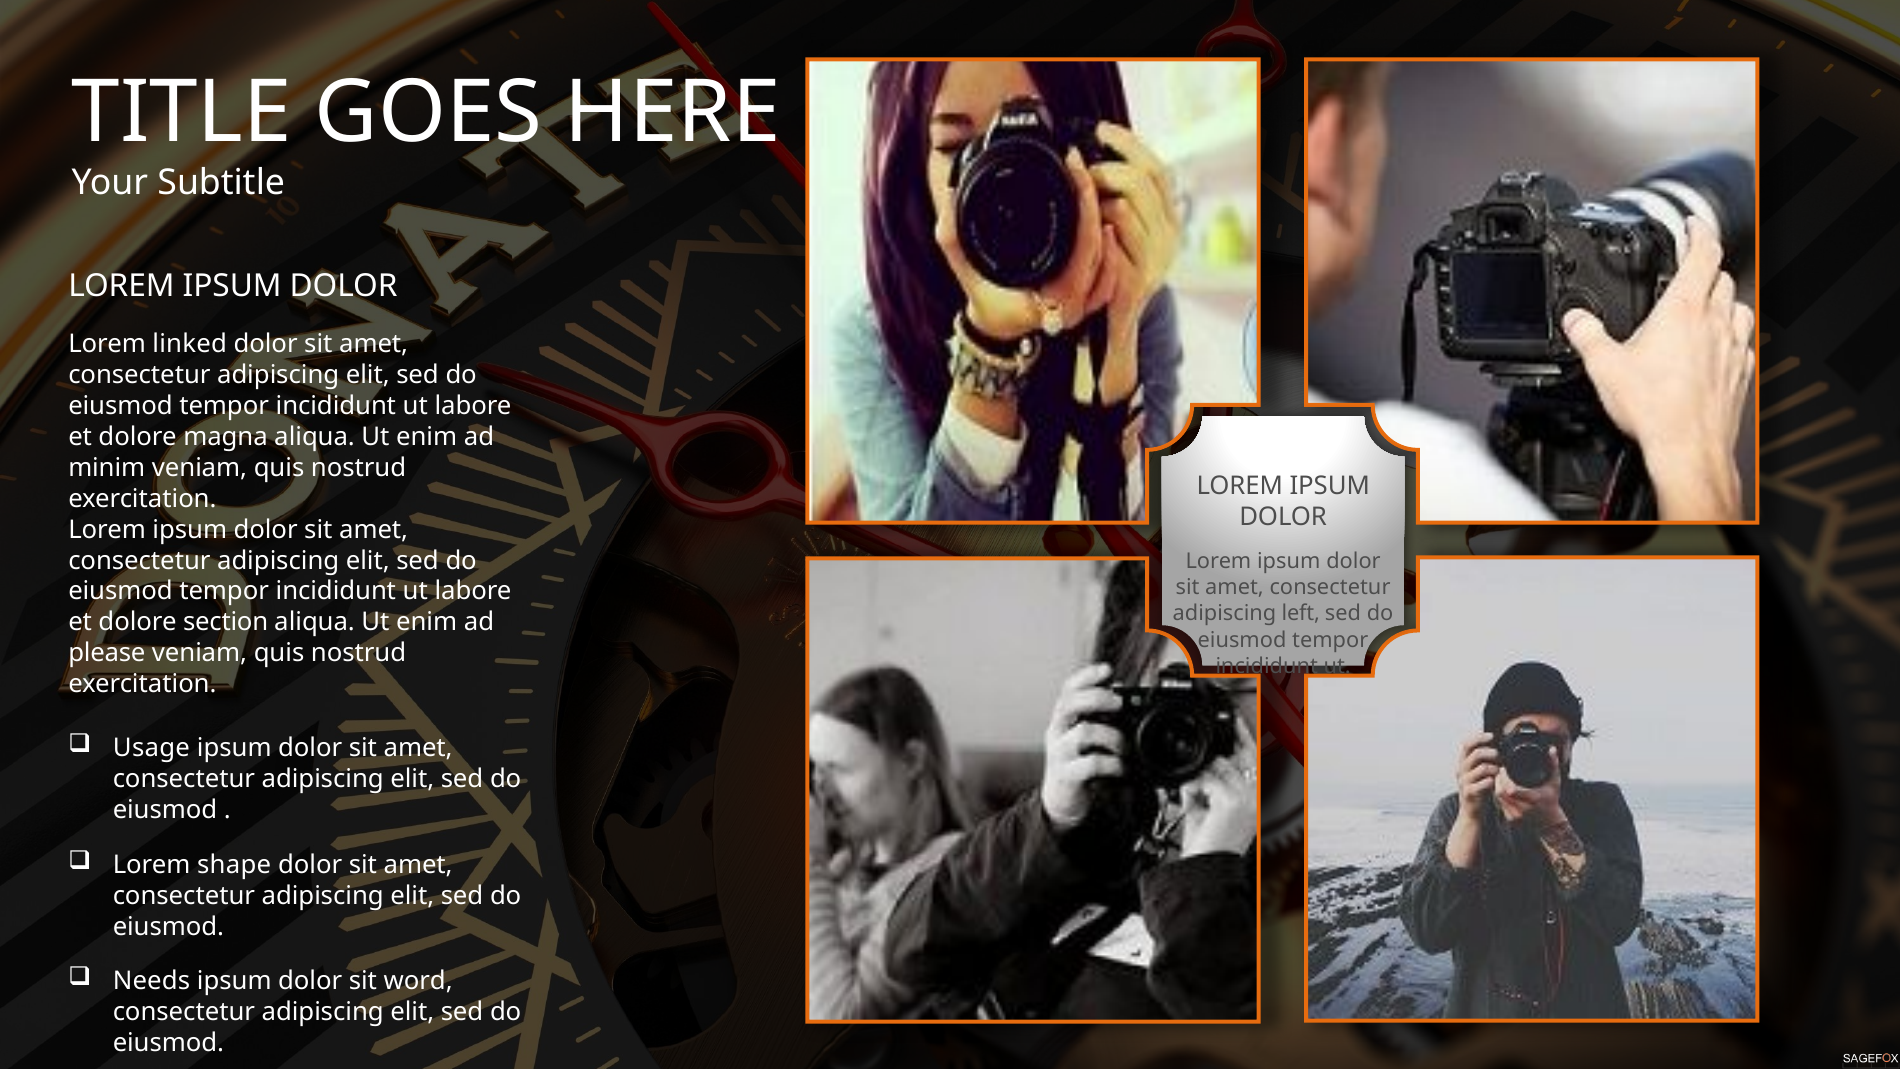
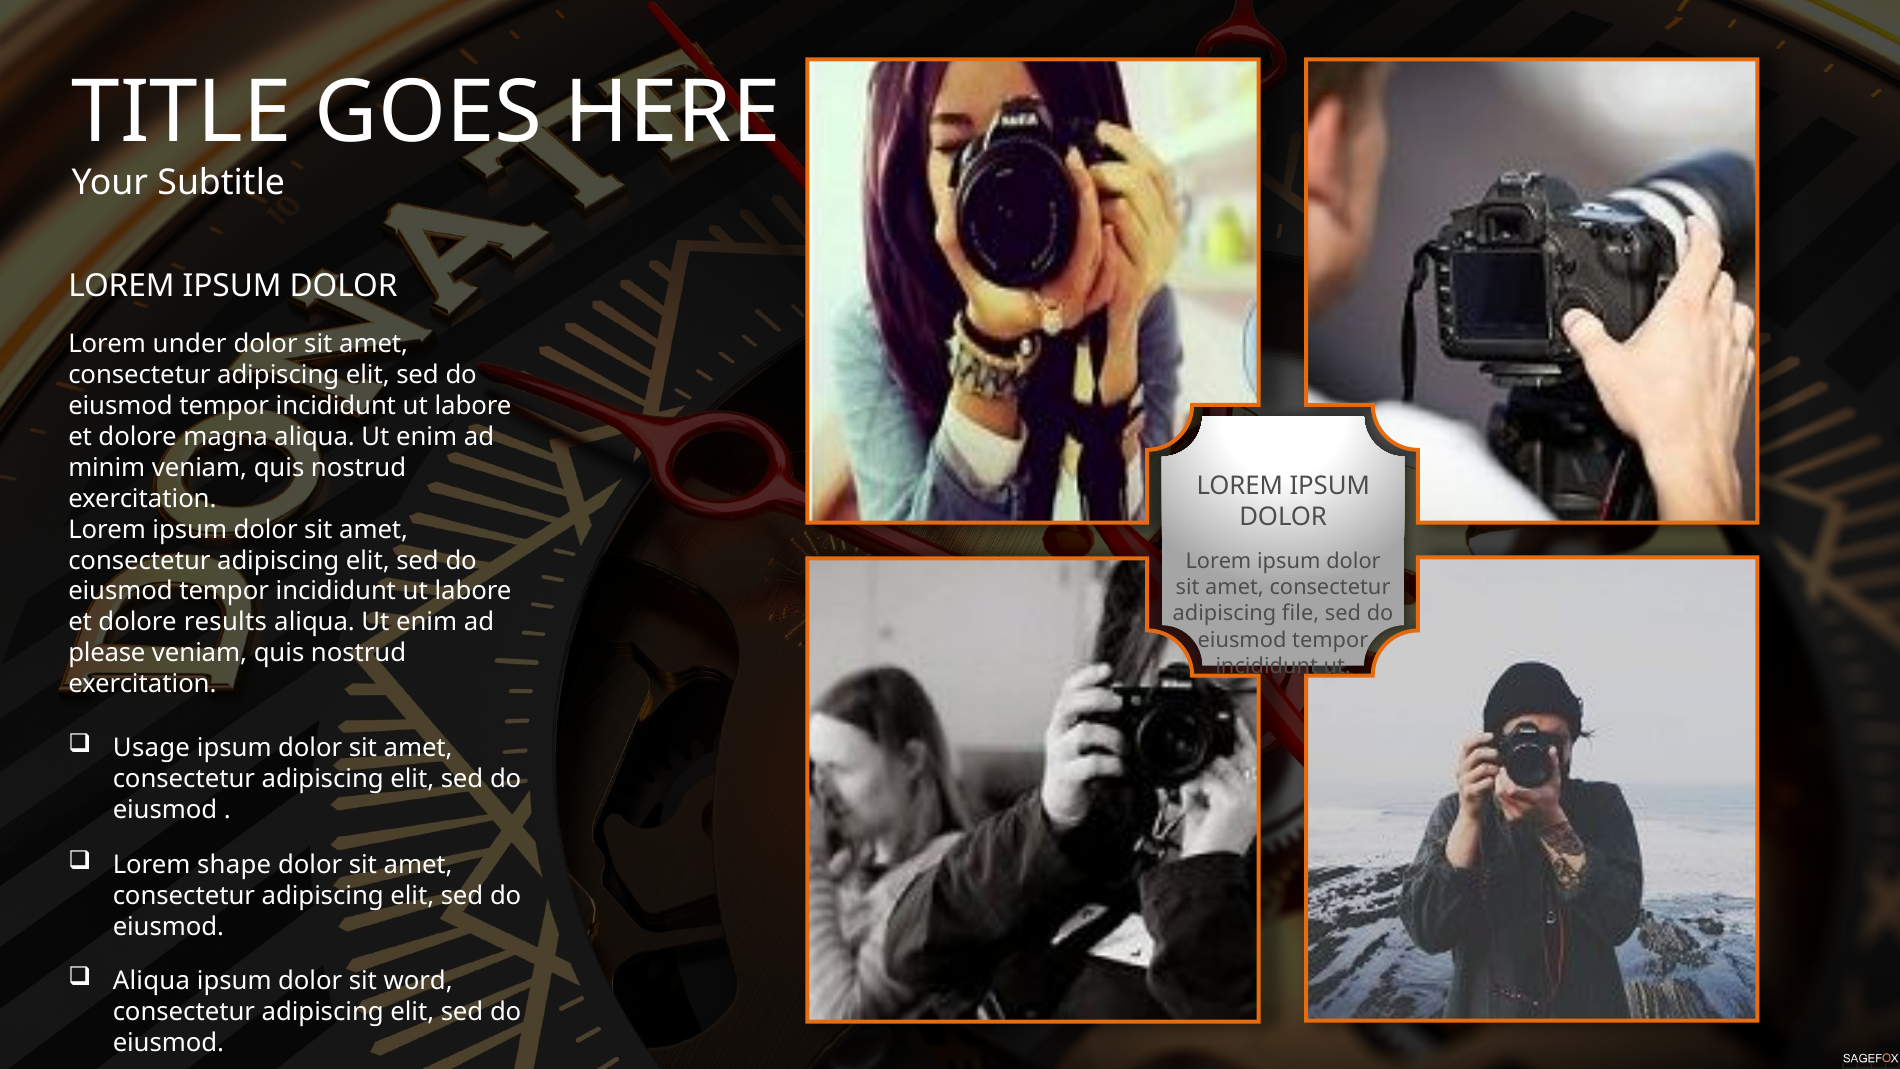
linked: linked -> under (190, 344)
left: left -> file (1301, 614)
section: section -> results (225, 622)
Needs: Needs -> Aliqua (151, 981)
